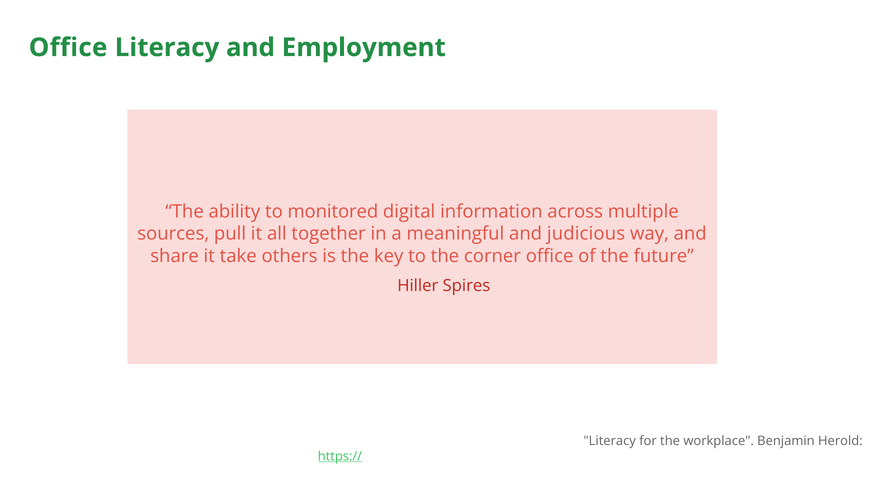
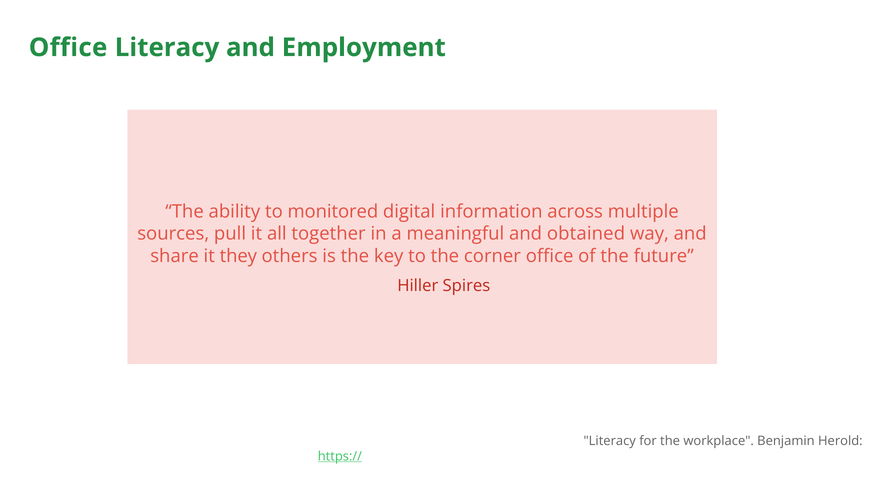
judicious: judicious -> obtained (586, 234)
take: take -> they (238, 256)
